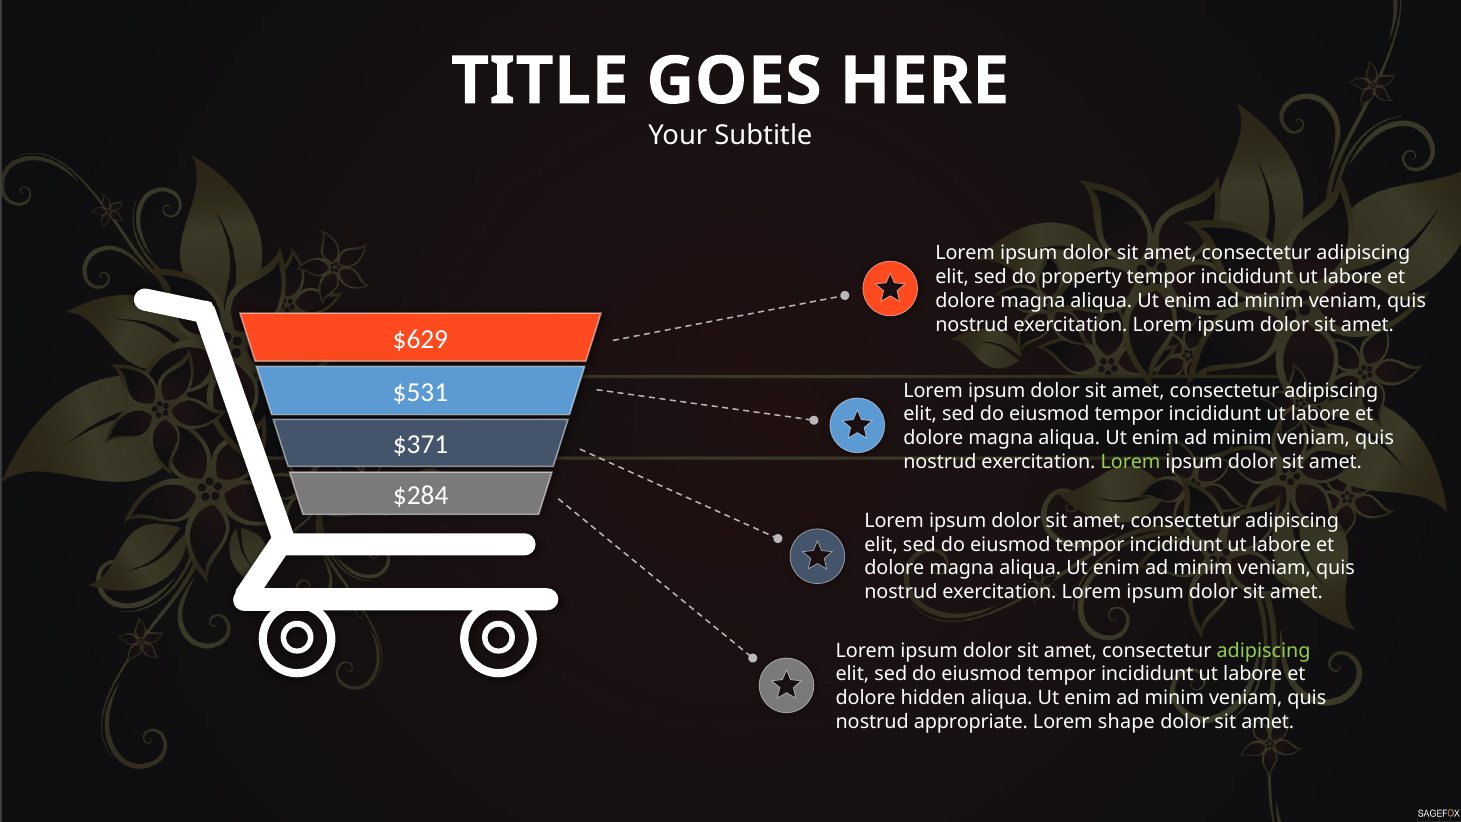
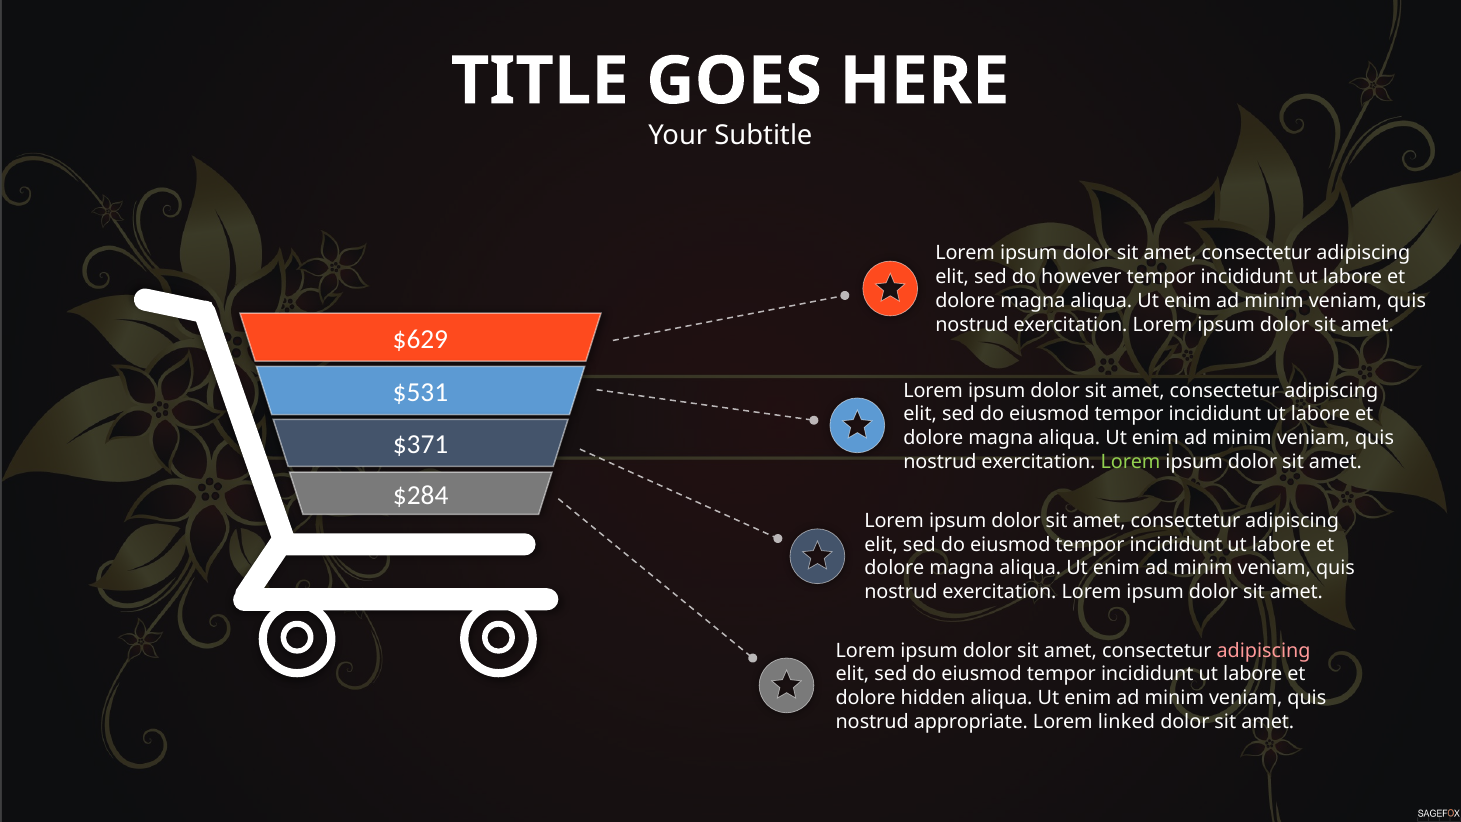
property: property -> however (1081, 277)
adipiscing colour: light green -> pink (1264, 650)
shape: shape -> linked (1126, 722)
